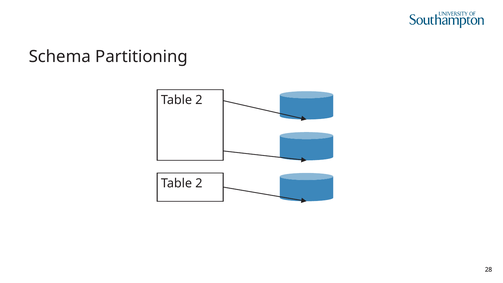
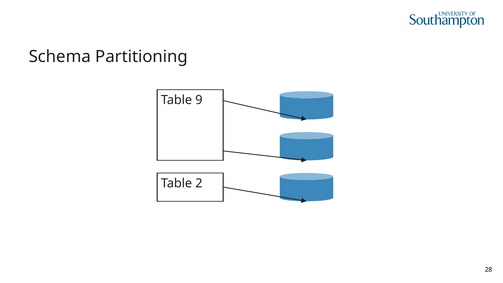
2: 2 -> 9 (199, 100)
